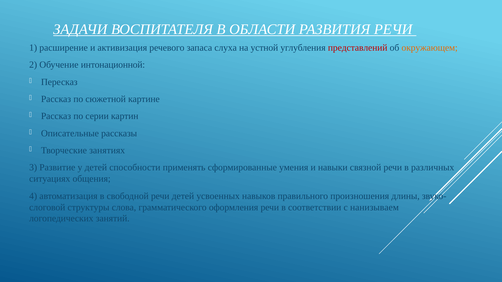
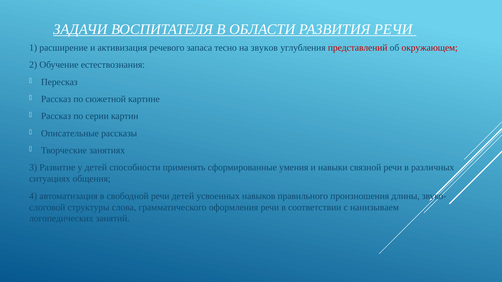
слуха: слуха -> тесно (226, 48)
устной: устной -> звуков (264, 48)
окружающем colour: orange -> red (430, 48)
интонационной: интонационной -> естествознания (113, 65)
